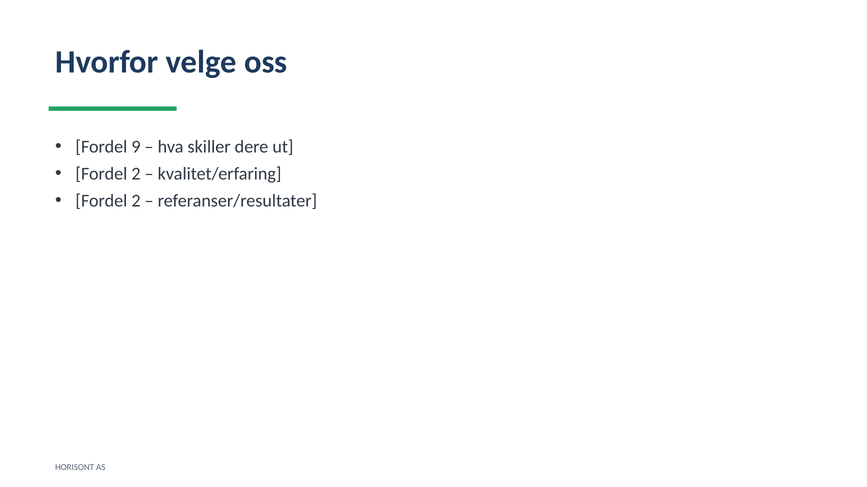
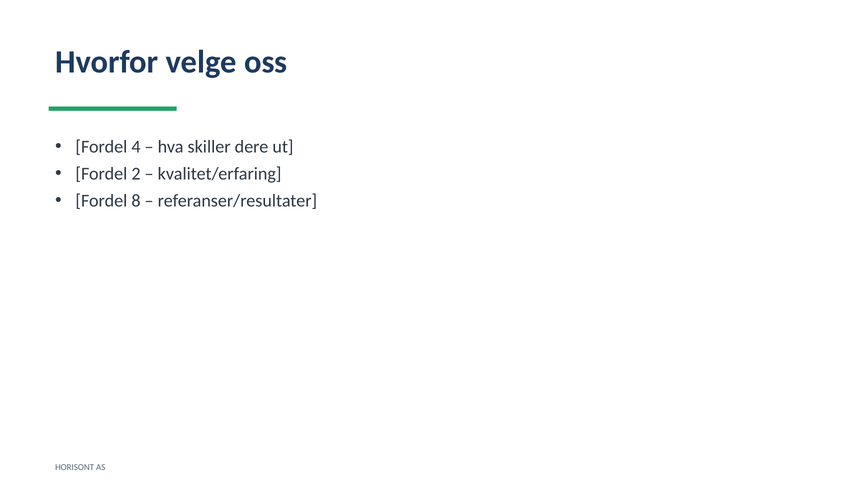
9: 9 -> 4 (136, 147)
2: 2 -> 8 (136, 201)
